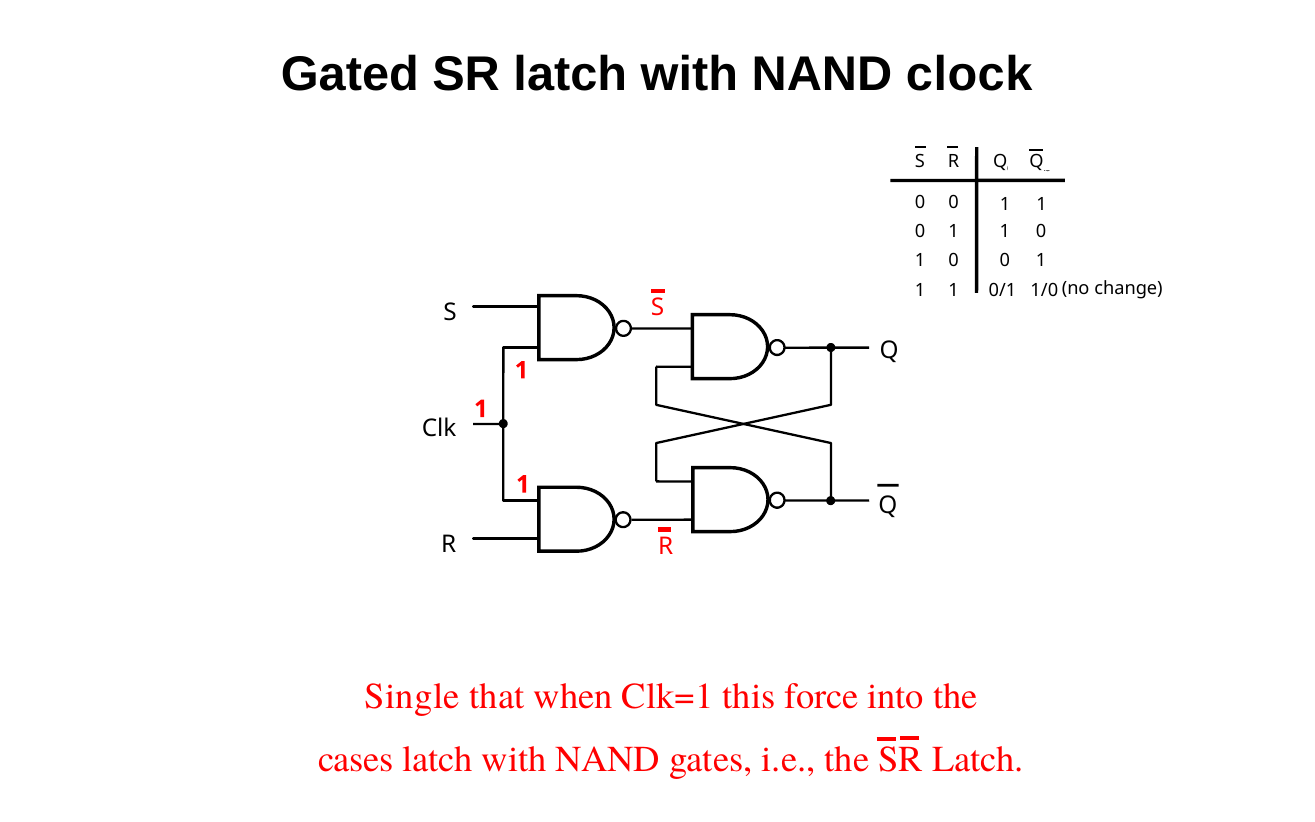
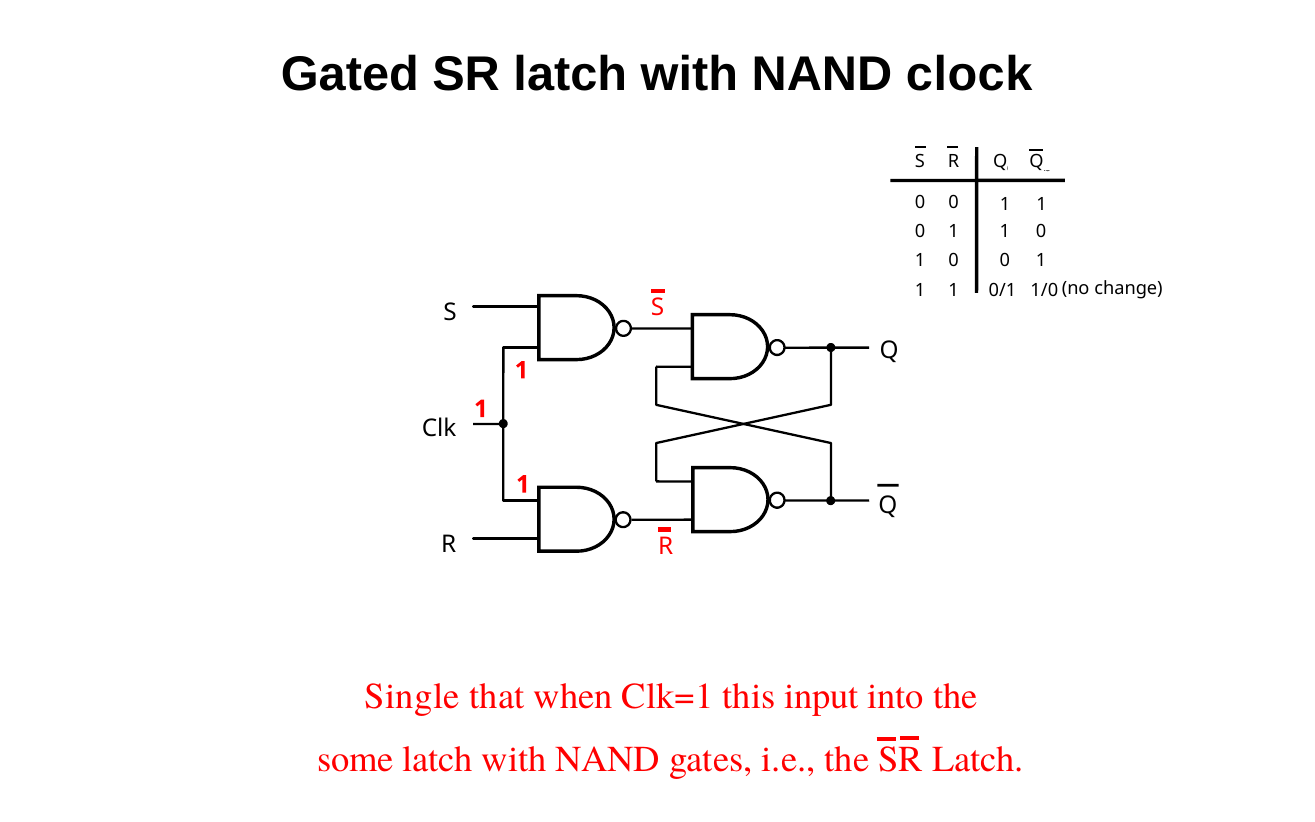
force: force -> input (822, 696)
cases: cases -> some (356, 759)
